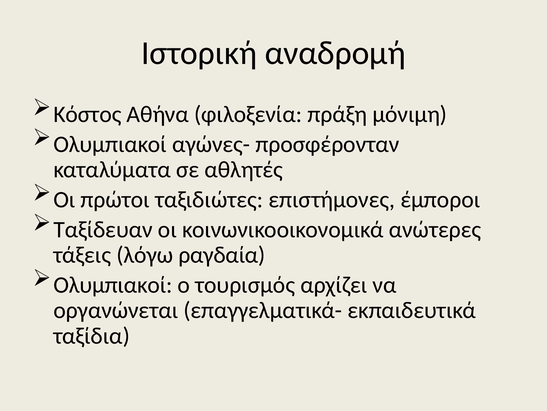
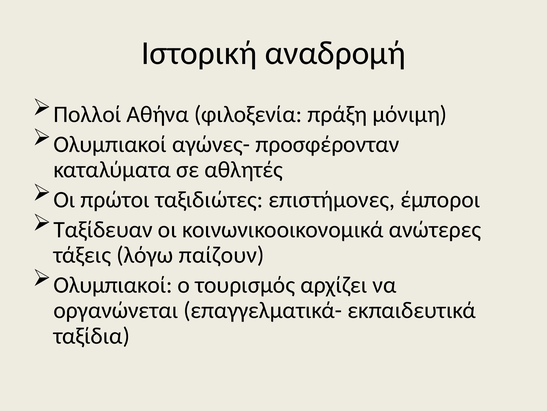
Κόστος: Κόστος -> Πολλοί (87, 114)
ραγδαία: ραγδαία -> παίζουν (222, 255)
